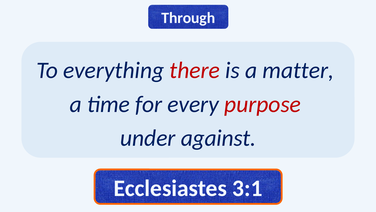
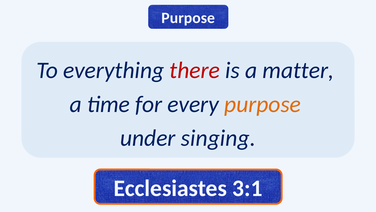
Through: Through -> Purpose (188, 18)
purpose colour: red -> orange (263, 104)
against: against -> singing (218, 138)
